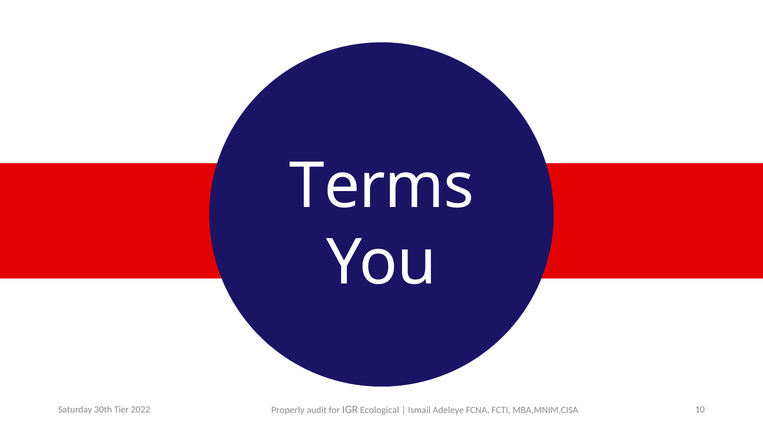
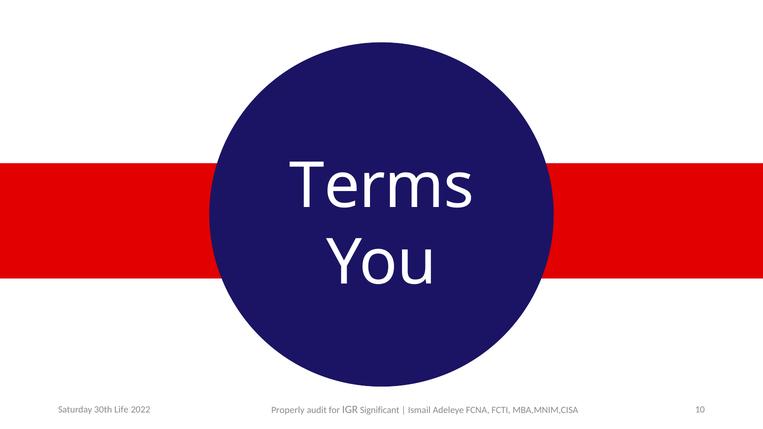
Tier: Tier -> Life (121, 410)
Ecological: Ecological -> Significant (380, 411)
